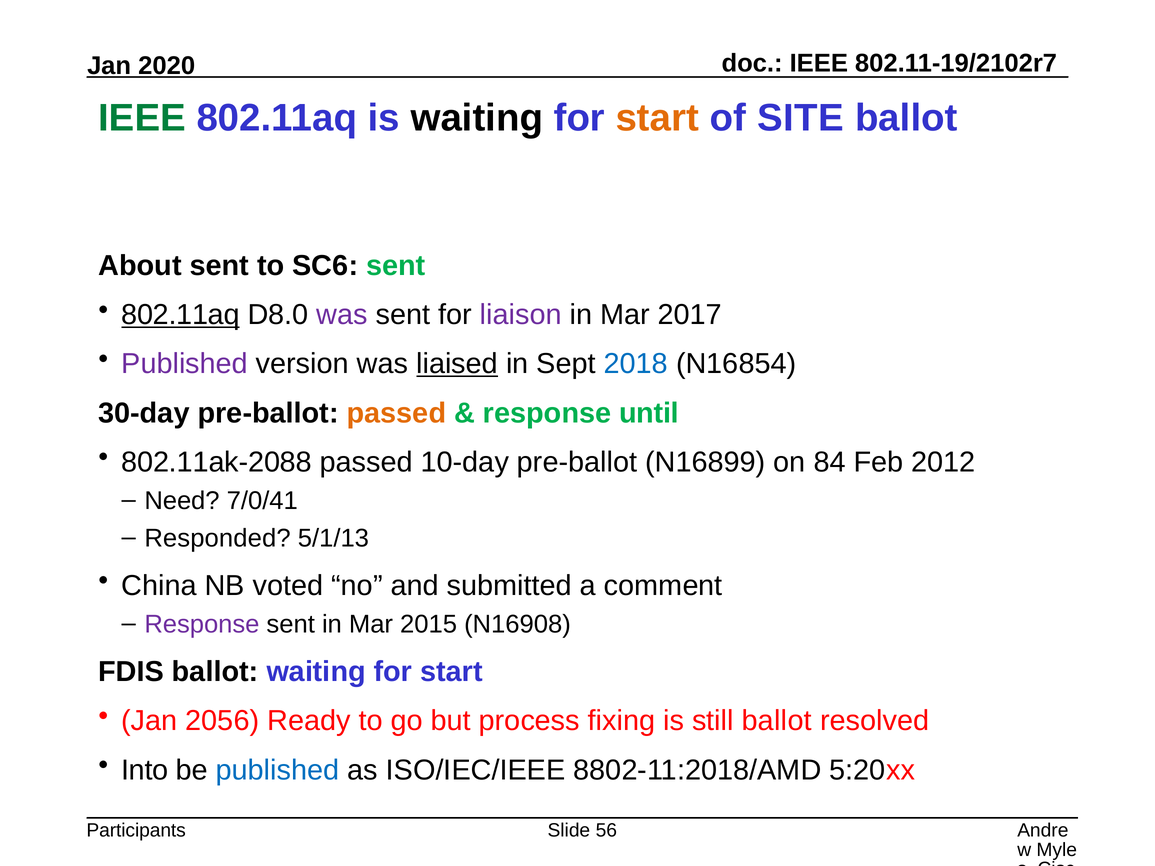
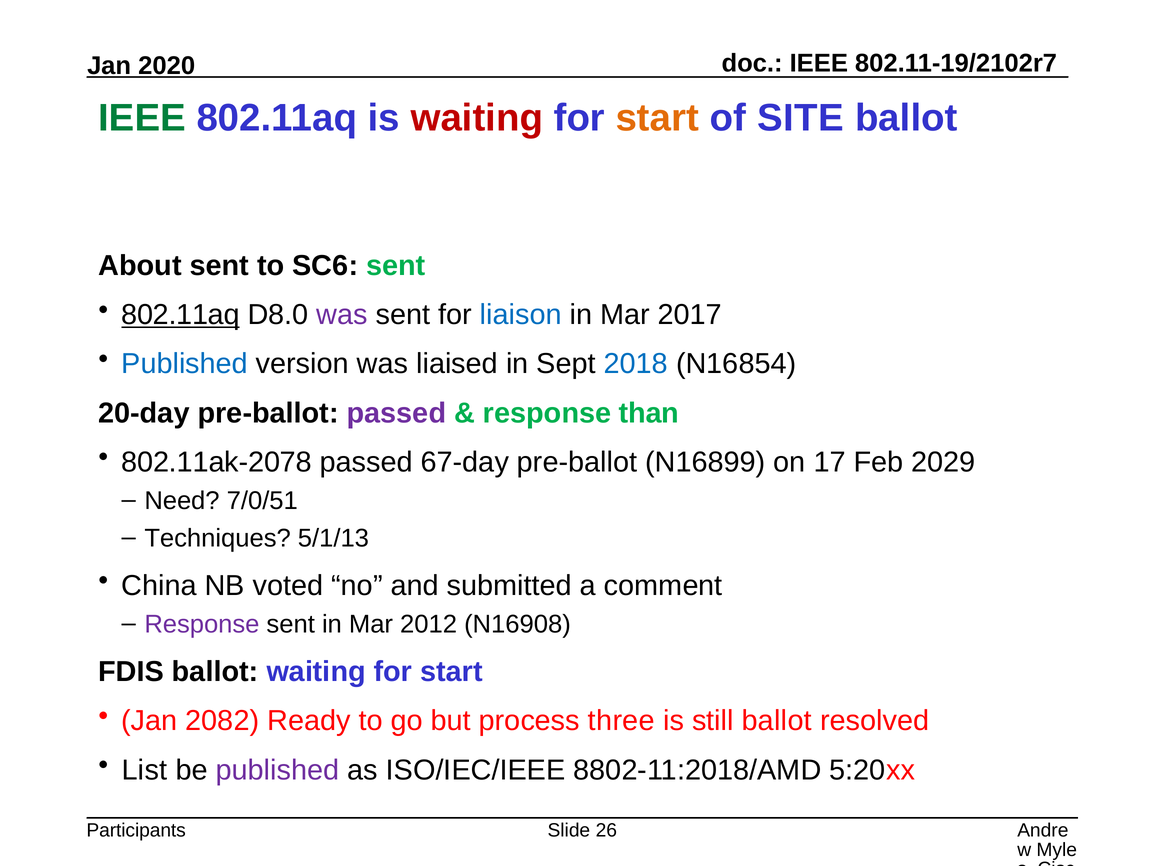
waiting colour: black -> red (477, 118)
liaison colour: purple -> blue (521, 315)
Published colour: purple -> blue (185, 364)
liaised underline: present -> none (457, 364)
30-day: 30-day -> 20-day (144, 413)
passed colour: orange -> purple (396, 413)
until: until -> than (649, 413)
802.11ak-2088: 802.11ak-2088 -> 802.11ak-2078 (217, 462)
10-day: 10-day -> 67-day (465, 462)
84: 84 -> 17 (830, 462)
2012: 2012 -> 2029 (943, 462)
7/0/41: 7/0/41 -> 7/0/51 (262, 501)
Responded: Responded -> Techniques (218, 538)
2015: 2015 -> 2012 (429, 625)
2056: 2056 -> 2082 (222, 721)
fixing: fixing -> three (621, 721)
Into: Into -> List (144, 770)
published colour: blue -> purple (278, 770)
56: 56 -> 26 (606, 831)
